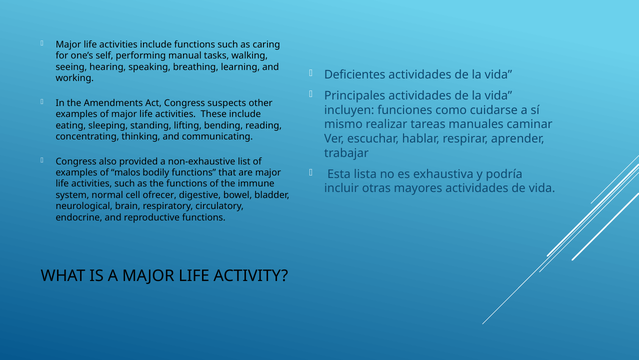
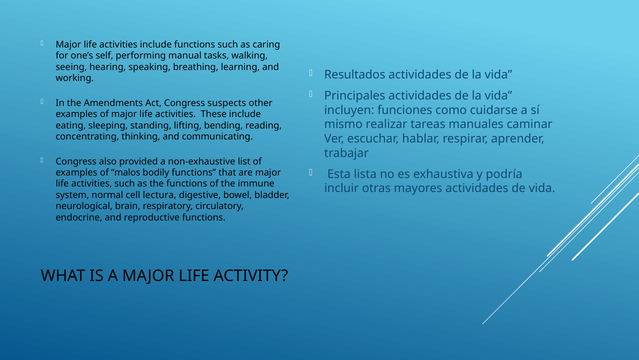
Deficientes: Deficientes -> Resultados (355, 75)
ofrecer: ofrecer -> lectura (160, 195)
